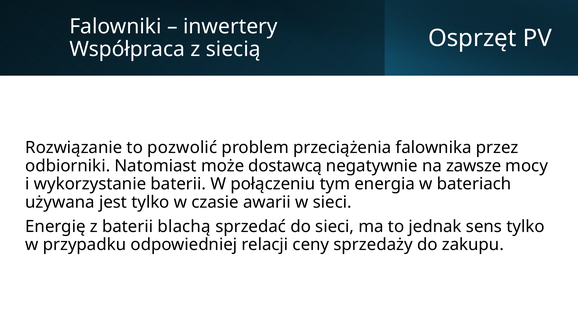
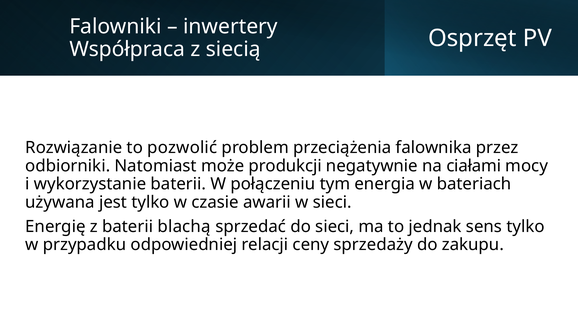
dostawcą: dostawcą -> produkcji (285, 166)
zawsze: zawsze -> ciałami (474, 166)
